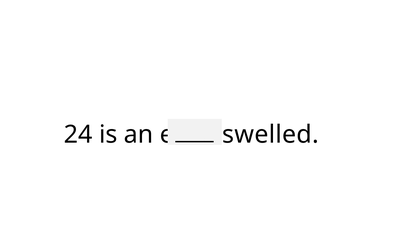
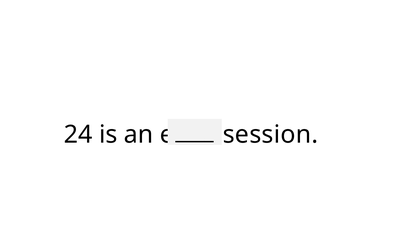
swelled: swelled -> session (271, 135)
